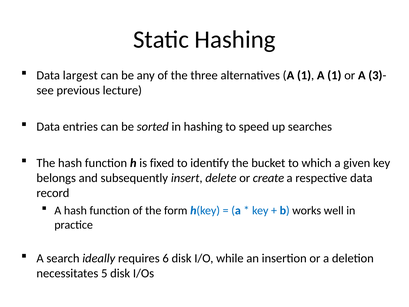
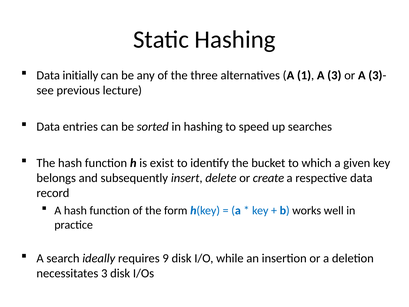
largest: largest -> initially (80, 75)
1 A 1: 1 -> 3 (334, 75)
fixed: fixed -> exist (162, 163)
6: 6 -> 9 (166, 258)
necessitates 5: 5 -> 3 (104, 273)
